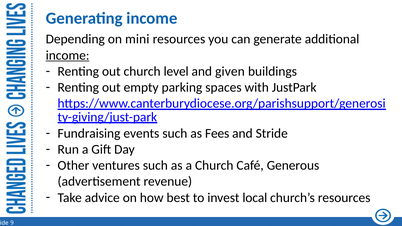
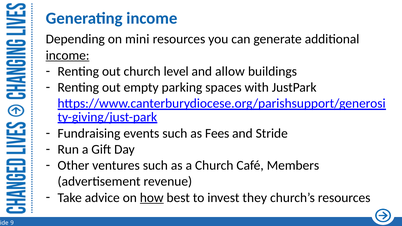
given: given -> allow (230, 71)
Generous: Generous -> Members (293, 166)
how underline: none -> present (152, 198)
local: local -> they (255, 198)
